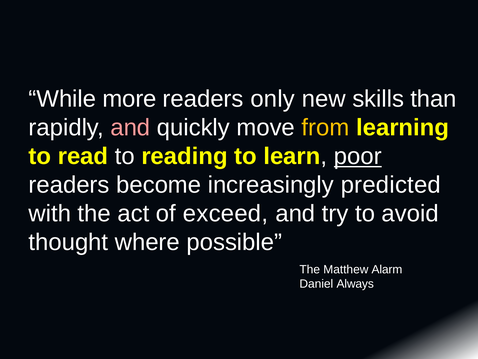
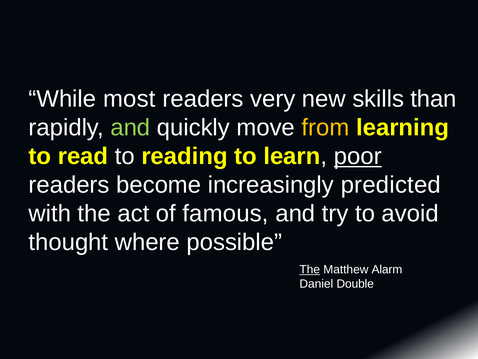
more: more -> most (129, 99)
only: only -> very (273, 99)
and colour: pink -> light green (130, 127)
exceed: exceed -> famous (226, 213)
The underline: none -> present (310, 269)
Always: Always -> Double (355, 284)
